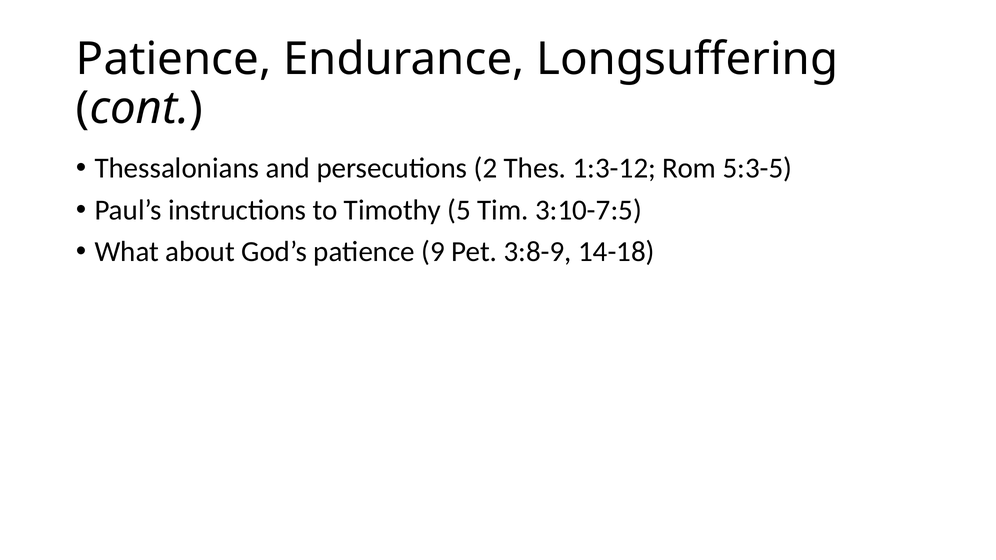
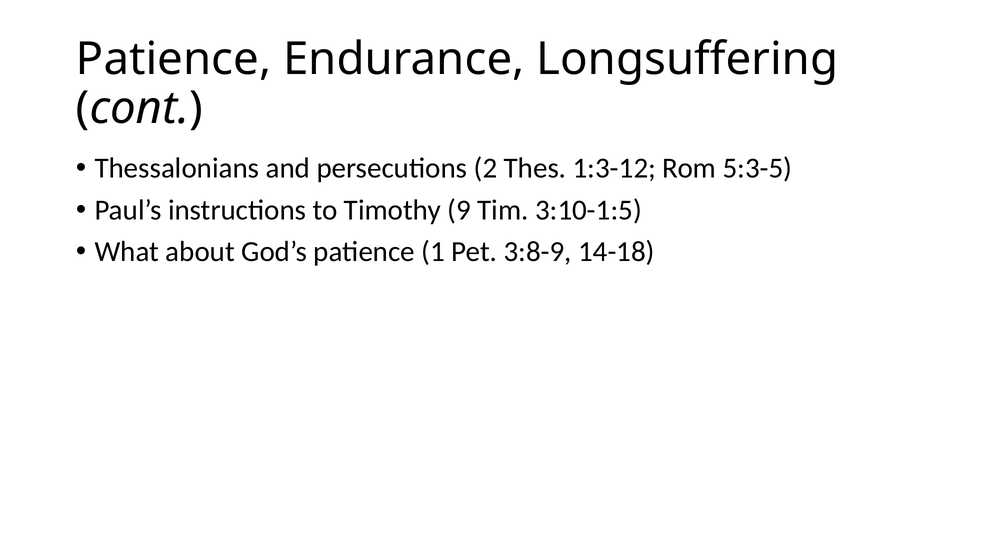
5: 5 -> 9 (459, 210)
3:10-7:5: 3:10-7:5 -> 3:10-1:5 (588, 210)
9: 9 -> 1 (433, 252)
